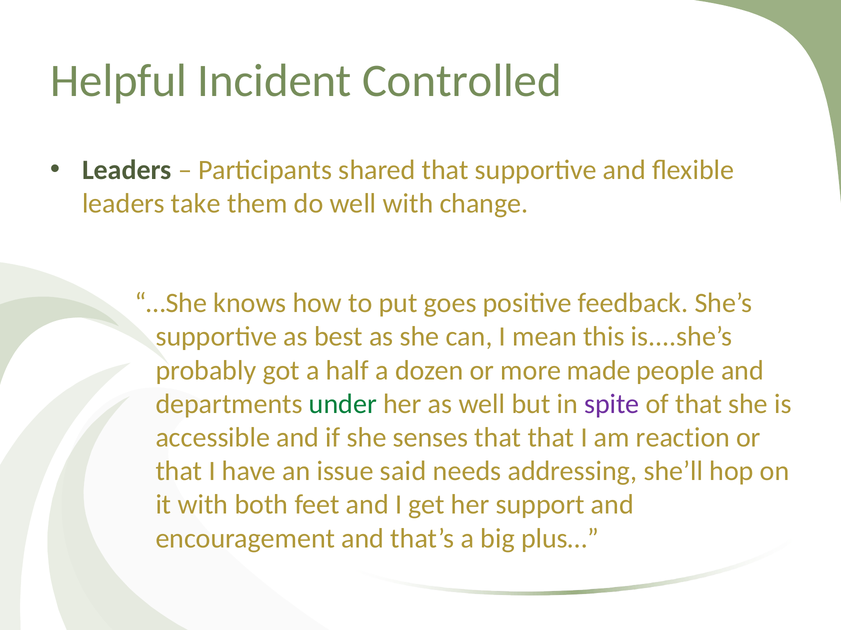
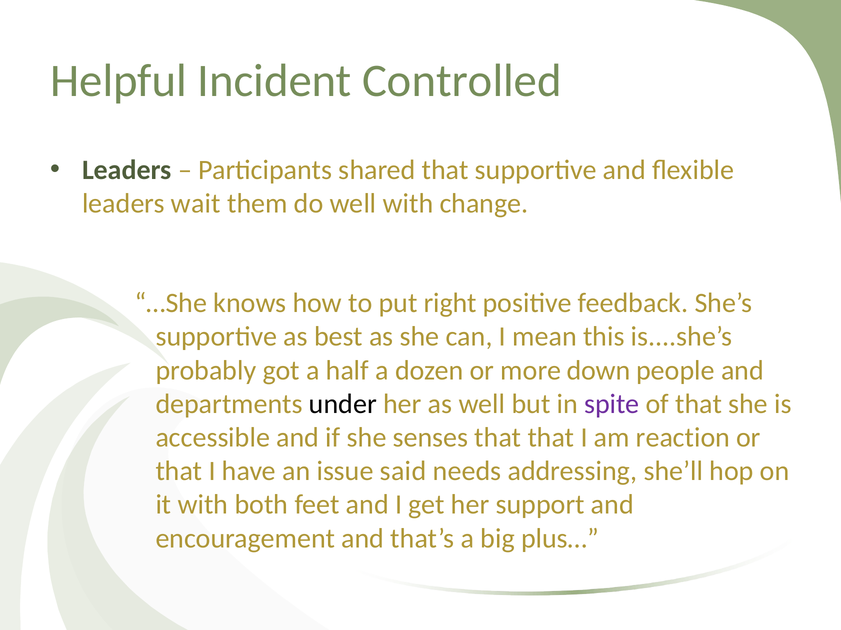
take: take -> wait (196, 204)
goes: goes -> right (450, 303)
made: made -> down (599, 371)
under colour: green -> black (343, 404)
